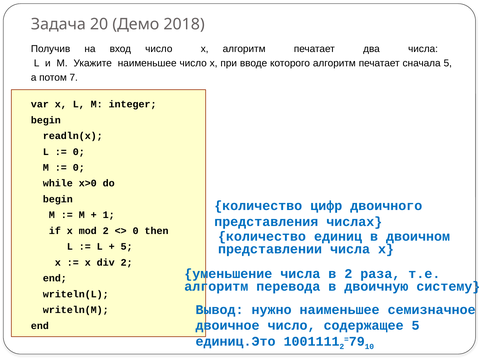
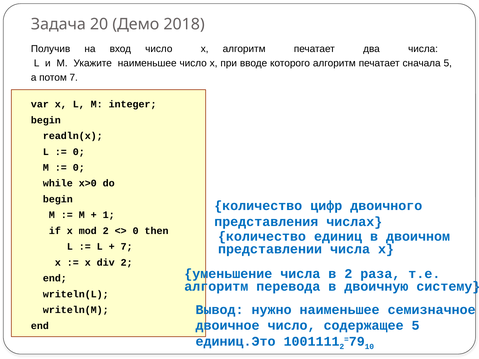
5: 5 -> 7 (127, 247)
